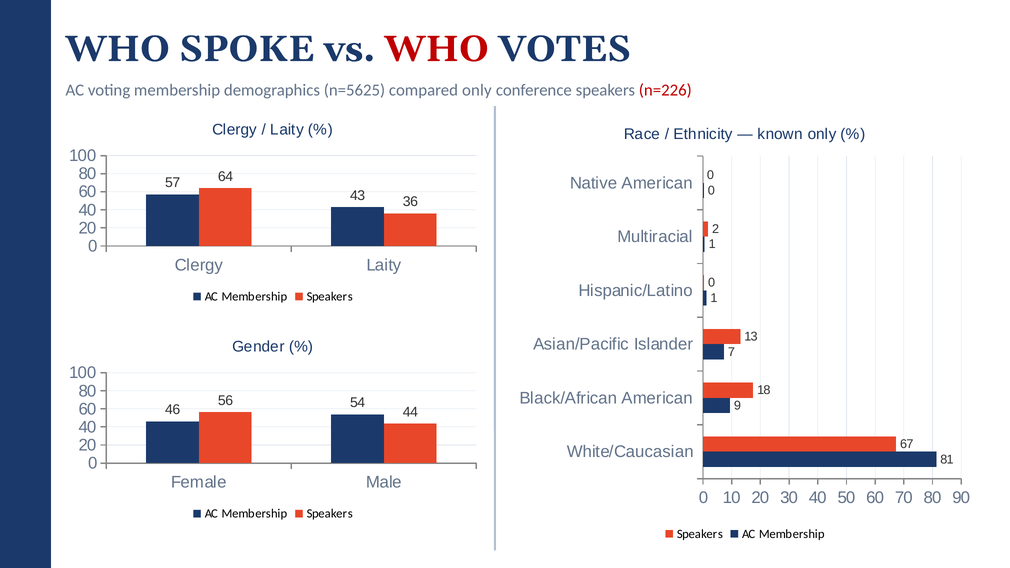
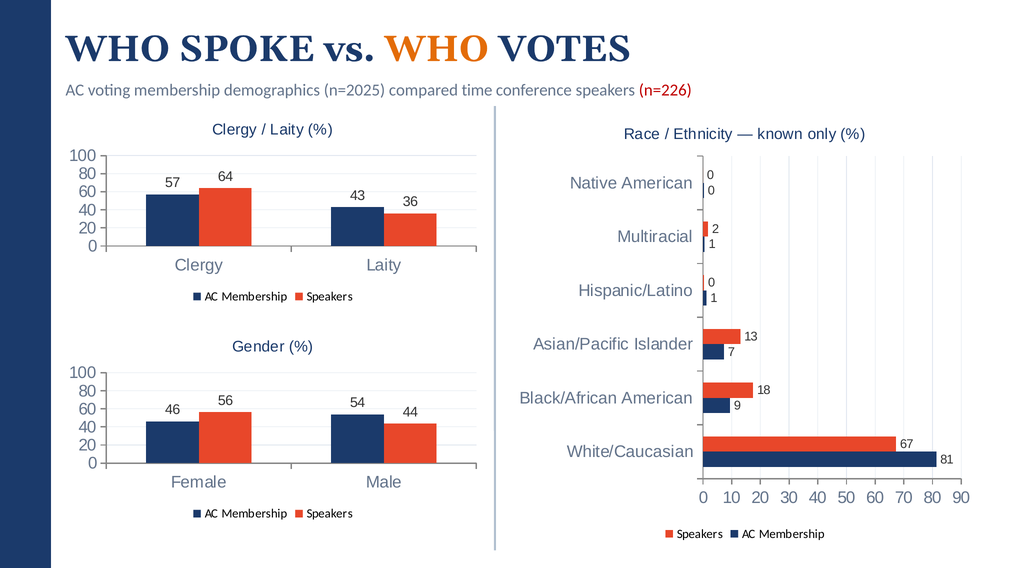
WHO colour: red -> orange (437, 49)
n=5625: n=5625 -> n=2025 (355, 90)
compared only: only -> time (477, 90)
